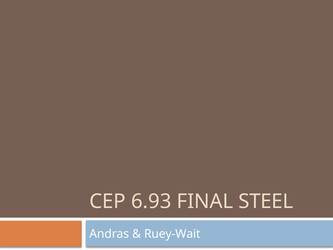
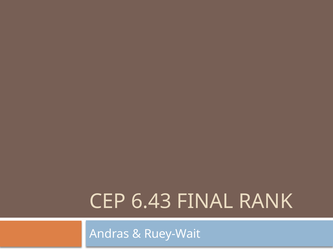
6.93: 6.93 -> 6.43 (151, 201)
STEEL: STEEL -> RANK (266, 201)
